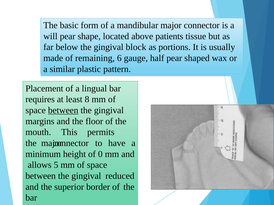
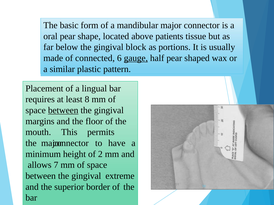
will: will -> oral (50, 36)
remaining: remaining -> connected (95, 58)
gauge underline: none -> present (136, 58)
0: 0 -> 2 (100, 154)
5: 5 -> 7 (56, 165)
reduced: reduced -> extreme (120, 176)
